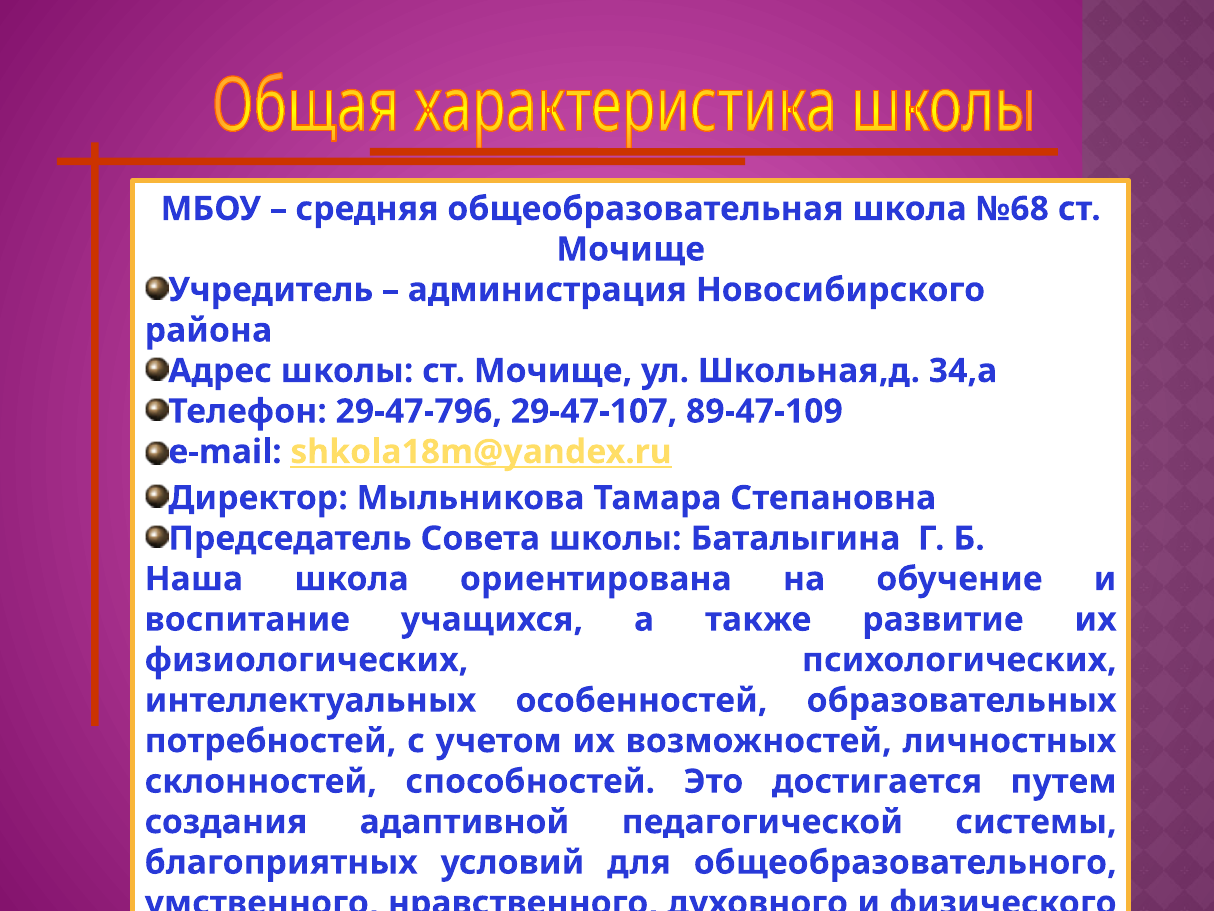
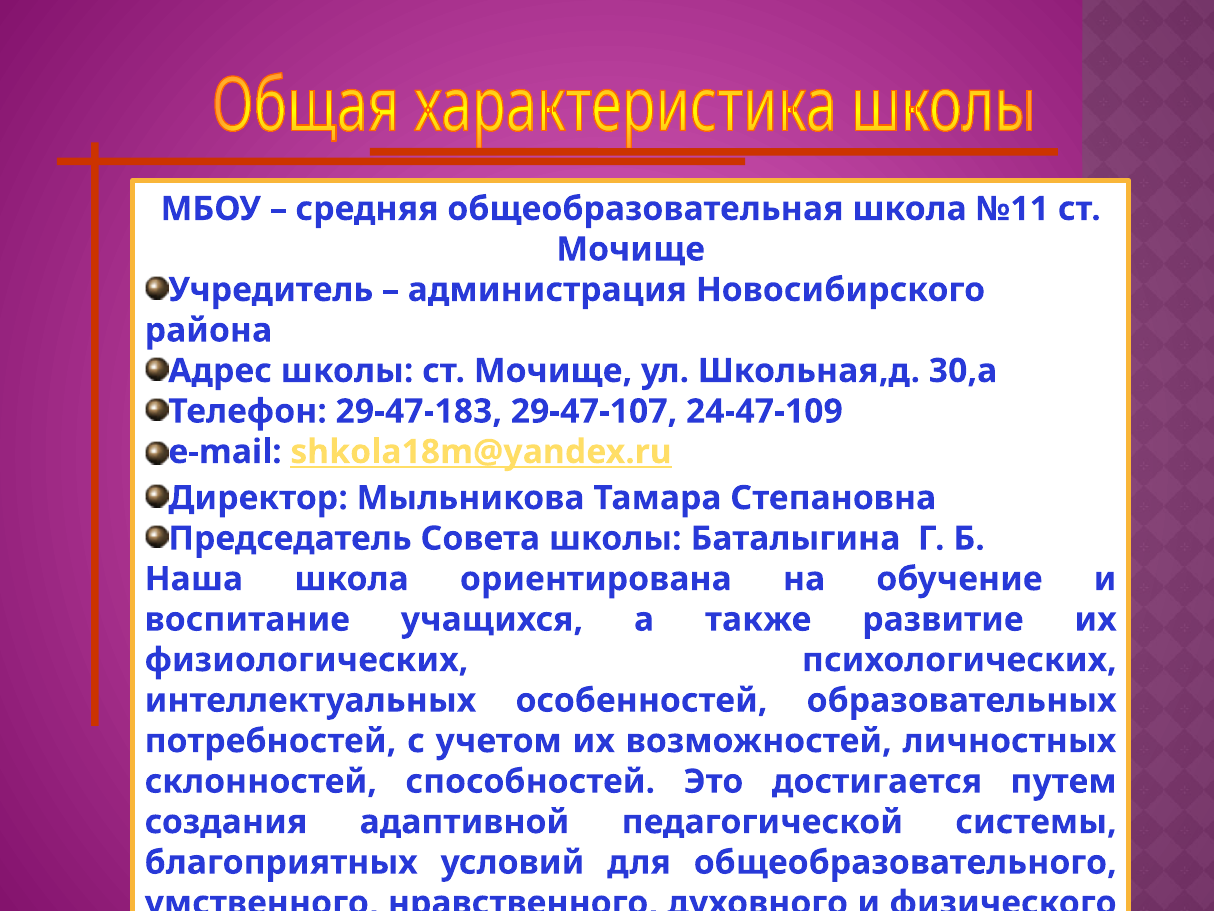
№68: №68 -> №11 (1012, 209)
34,а: 34,а -> 30,а (963, 371)
29-47-796: 29-47-796 -> 29-47-183 (419, 411)
89-47-109: 89-47-109 -> 24-47-109 (764, 411)
